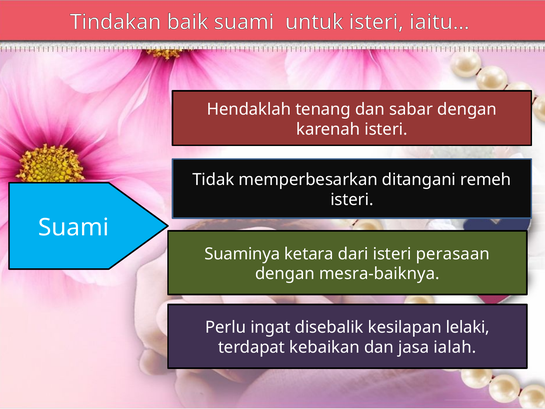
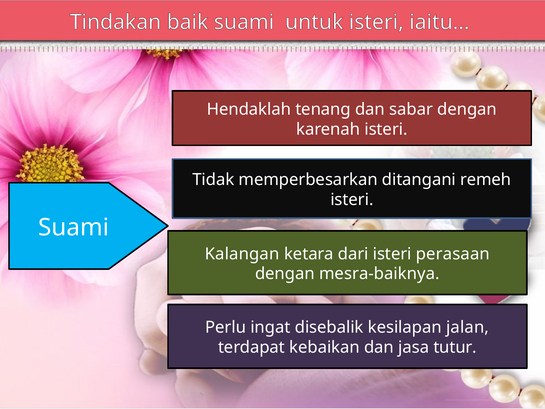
Suaminya: Suaminya -> Kalangan (242, 254)
lelaki: lelaki -> jalan (468, 327)
ialah: ialah -> tutur (455, 347)
